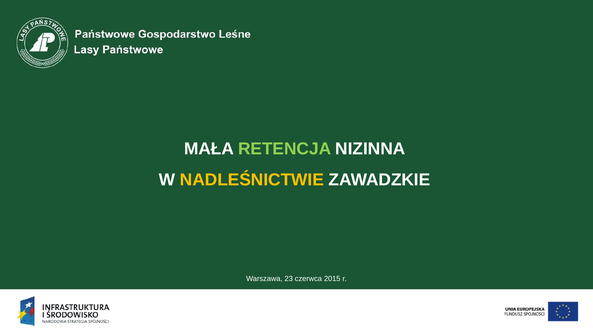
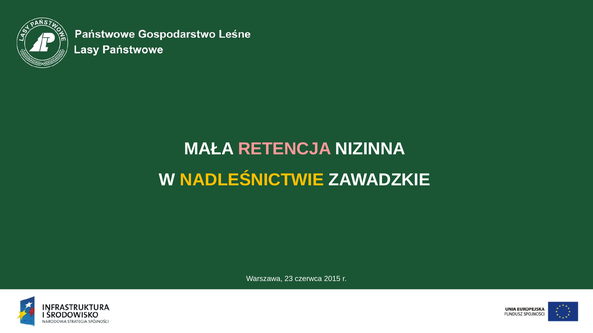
RETENCJA colour: light green -> pink (285, 149)
